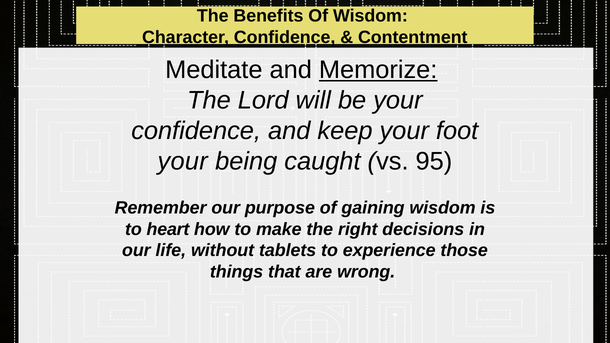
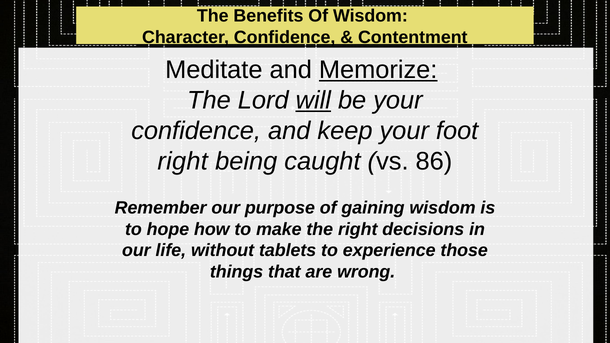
will underline: none -> present (313, 100)
your: your -> right (183, 161)
95: 95 -> 86 (434, 161)
heart: heart -> hope (168, 229)
